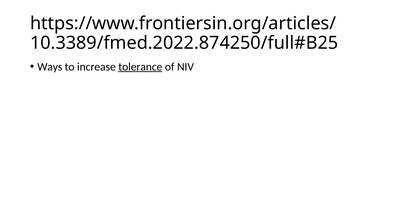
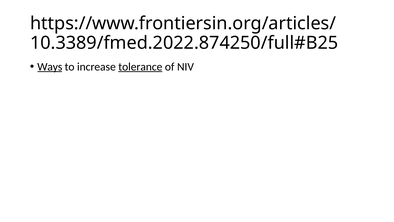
Ways underline: none -> present (50, 67)
